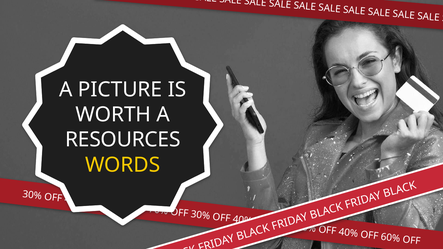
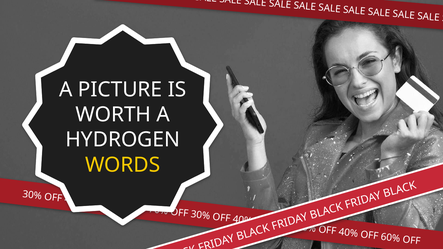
RESOURCES: RESOURCES -> HYDROGEN (123, 140)
